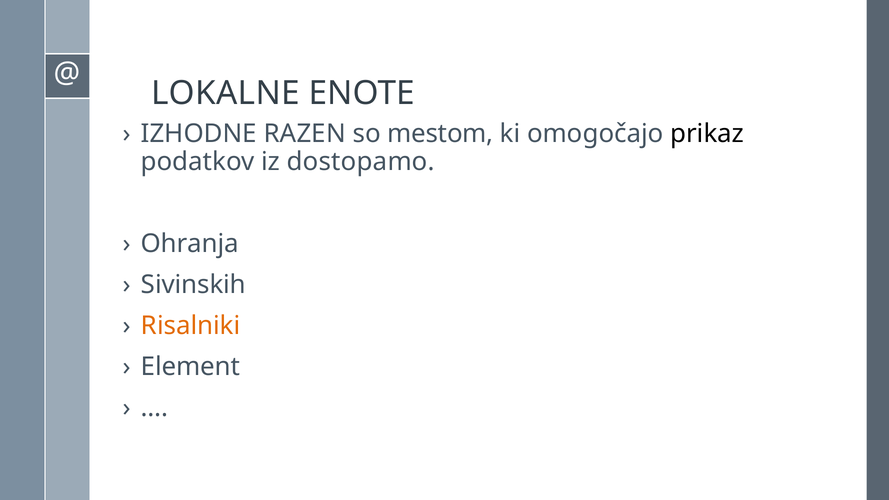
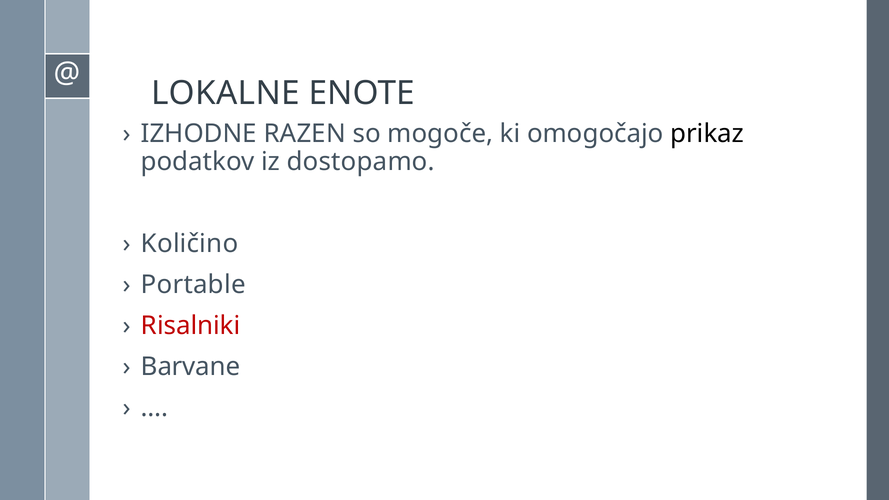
mestom: mestom -> mogoče (440, 134)
Ohranja: Ohranja -> Količino (190, 244)
Sivinskih: Sivinskih -> Portable (193, 285)
Risalniki colour: orange -> red (191, 326)
Element: Element -> Barvane (191, 367)
